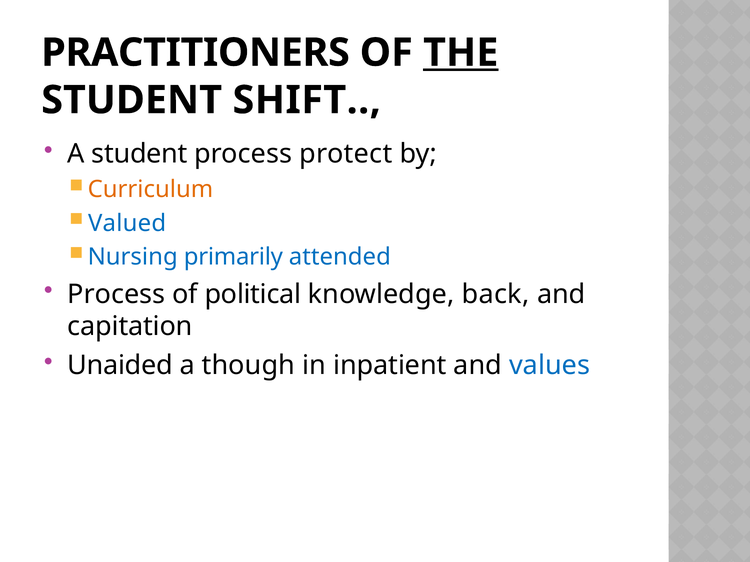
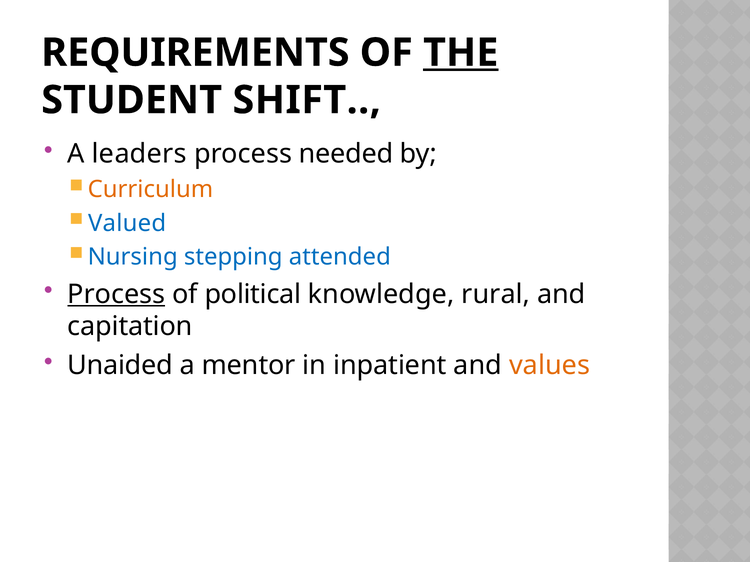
PRACTITIONERS: PRACTITIONERS -> REQUIREMENTS (195, 53)
A student: student -> leaders (139, 154)
protect: protect -> needed (346, 154)
primarily: primarily -> stepping (233, 257)
Process underline: none -> present (116, 294)
back: back -> rural (496, 294)
though: though -> mentor (249, 366)
values colour: blue -> orange (550, 366)
